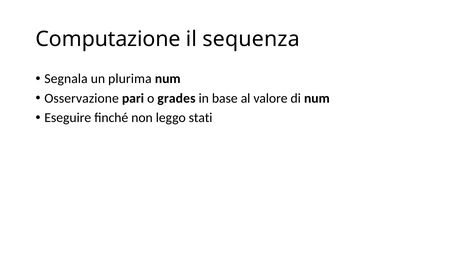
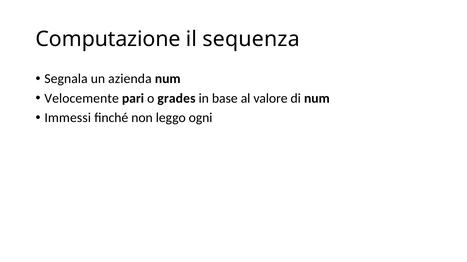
plurima: plurima -> azienda (130, 79)
Osservazione: Osservazione -> Velocemente (82, 99)
Eseguire: Eseguire -> Immessi (68, 118)
stati: stati -> ogni (201, 118)
